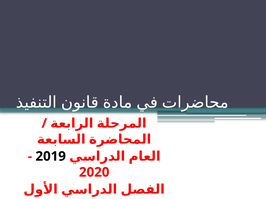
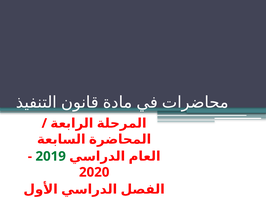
2019 colour: black -> green (51, 157)
